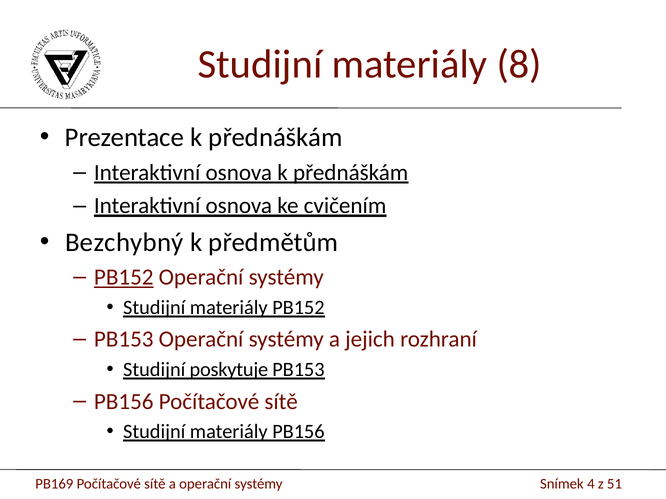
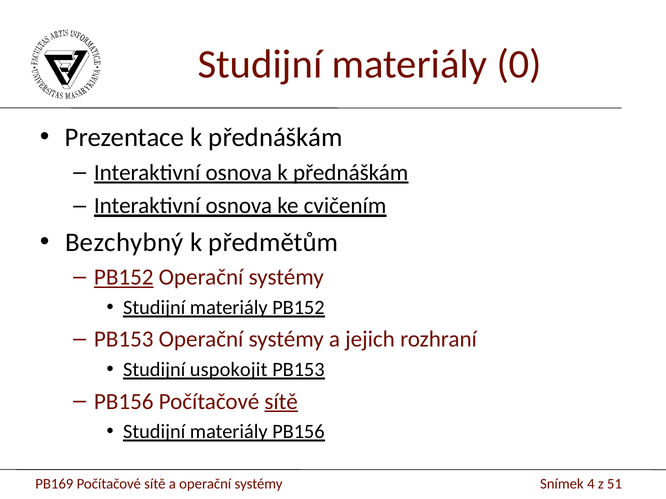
8: 8 -> 0 (519, 64)
poskytuje: poskytuje -> uspokojit (229, 370)
sítě underline: none -> present (281, 402)
